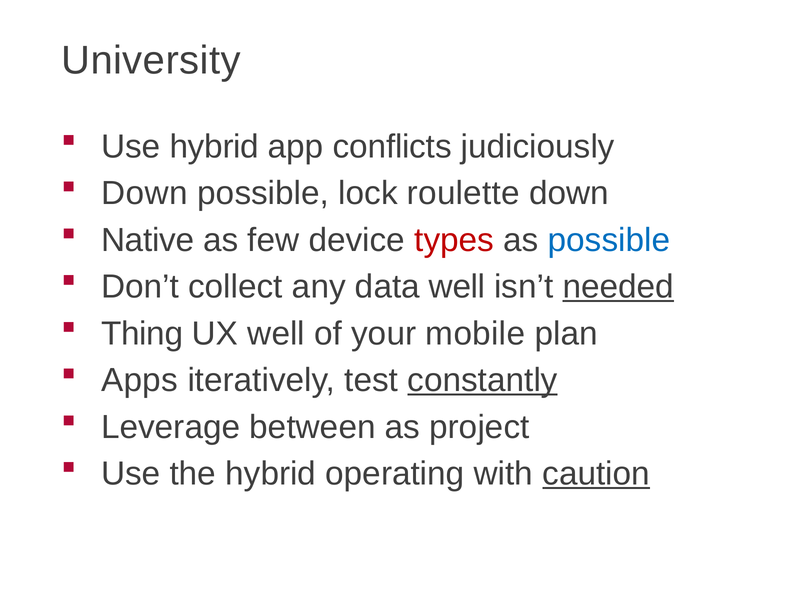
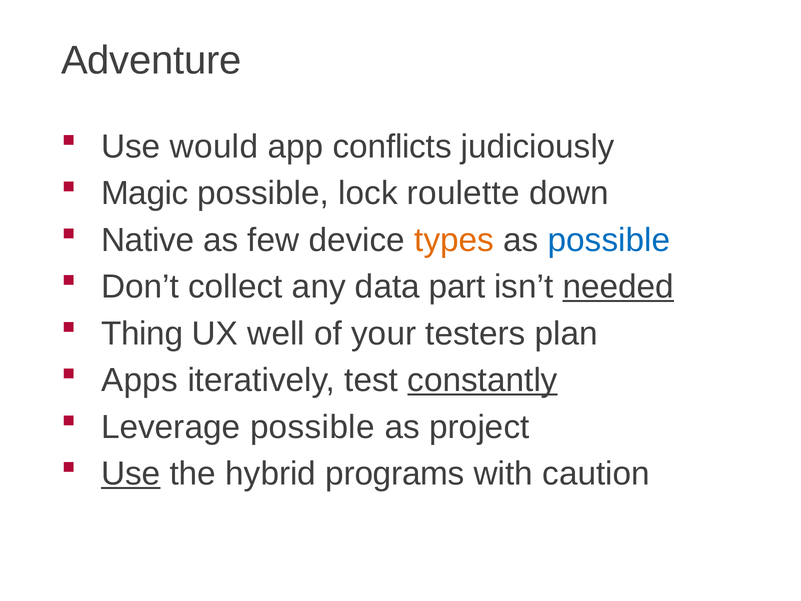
University: University -> Adventure (151, 60)
Use hybrid: hybrid -> would (214, 146)
Down: Down -> Magic (145, 193)
types colour: red -> orange (454, 240)
data well: well -> part (457, 287)
mobile: mobile -> testers (475, 333)
Leverage between: between -> possible (312, 427)
Use underline: none -> present (131, 474)
operating: operating -> programs (395, 474)
caution underline: present -> none (596, 474)
